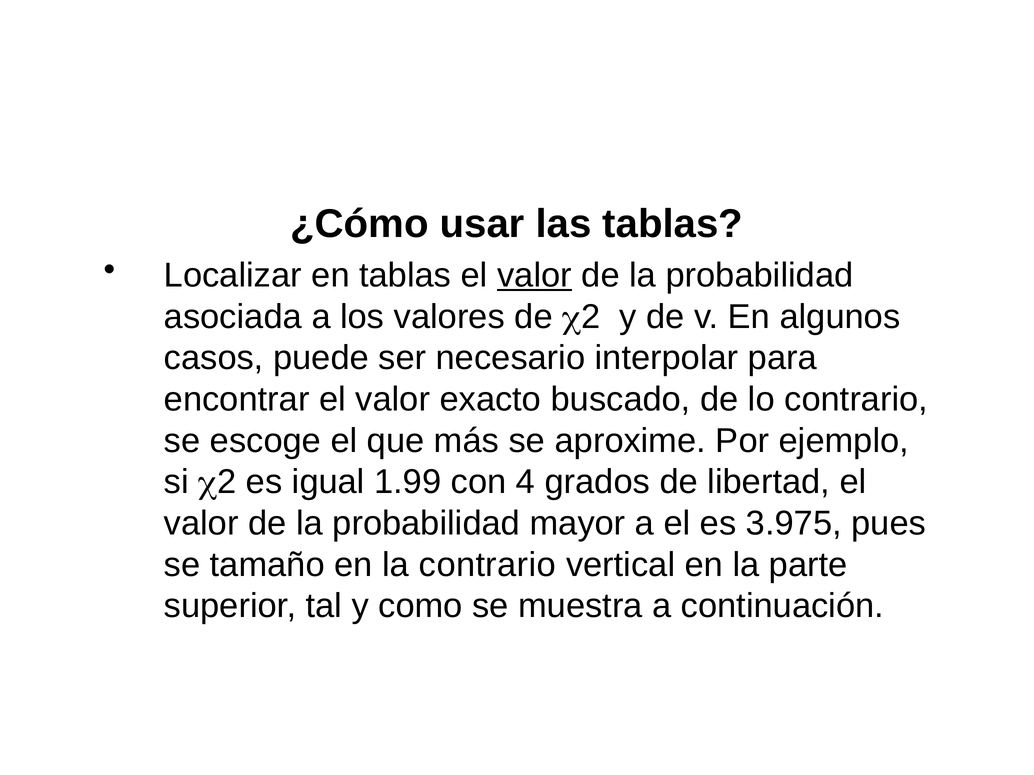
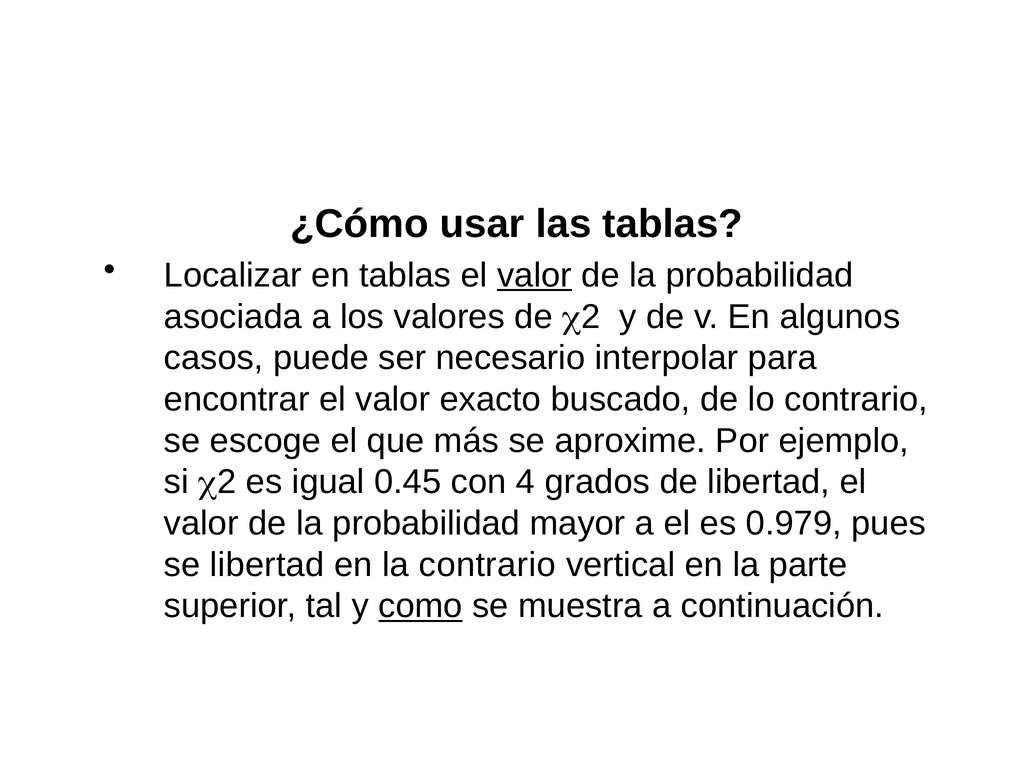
1.99: 1.99 -> 0.45 (408, 482)
3.975: 3.975 -> 0.979 (794, 524)
se tamaño: tamaño -> libertad (267, 565)
como underline: none -> present (421, 606)
